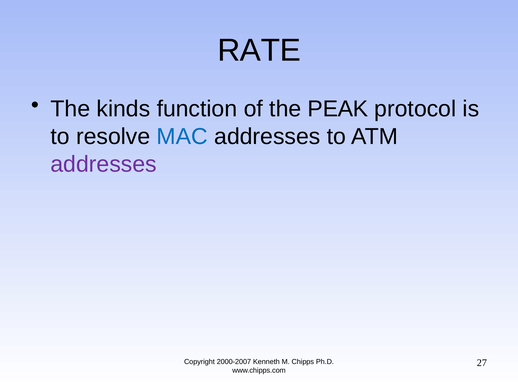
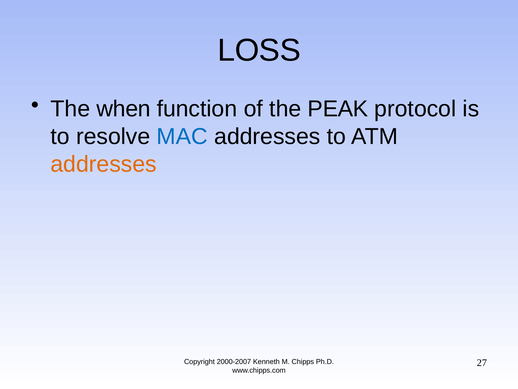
RATE: RATE -> LOSS (259, 50)
kinds: kinds -> when (124, 109)
addresses colour: purple -> orange (104, 164)
